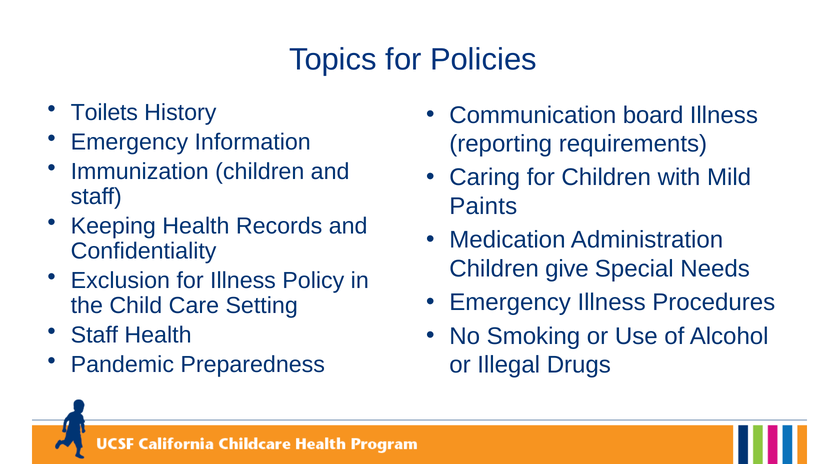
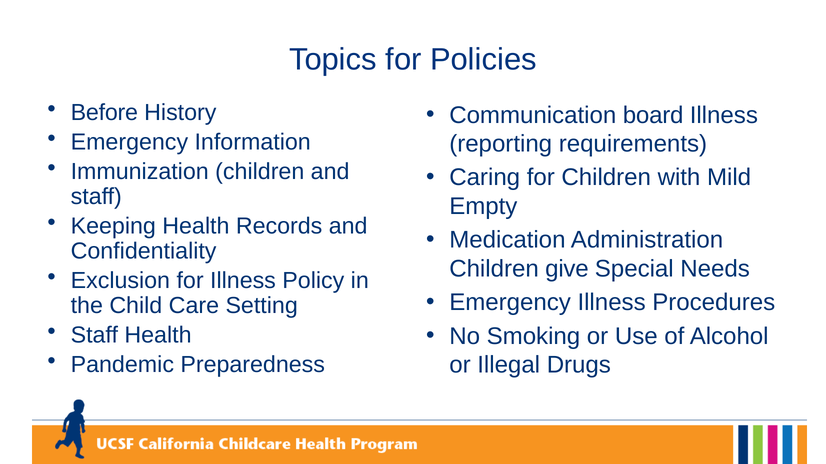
Toilets: Toilets -> Before (104, 113)
Paints: Paints -> Empty (483, 207)
